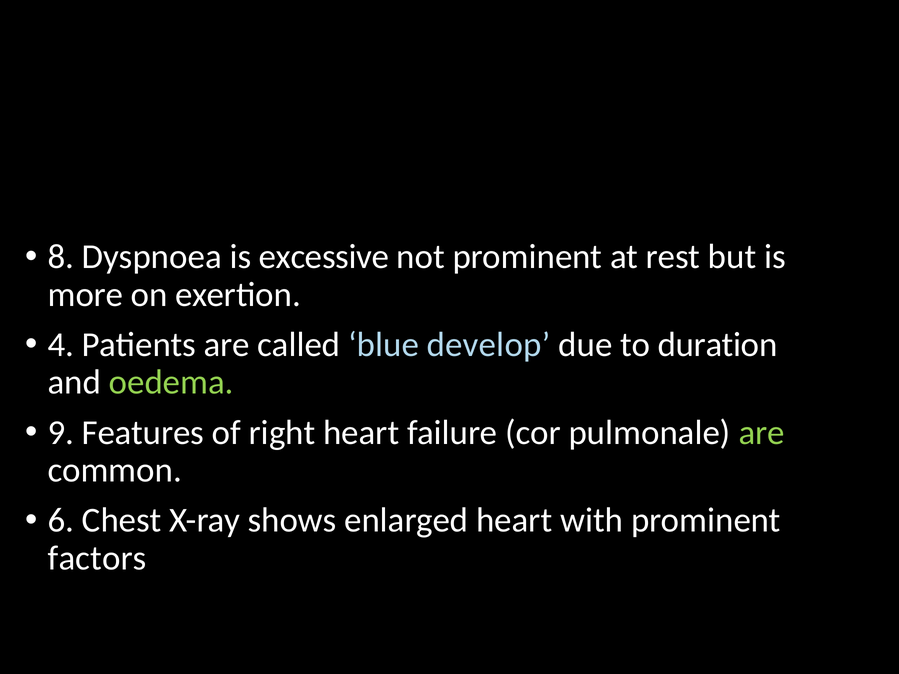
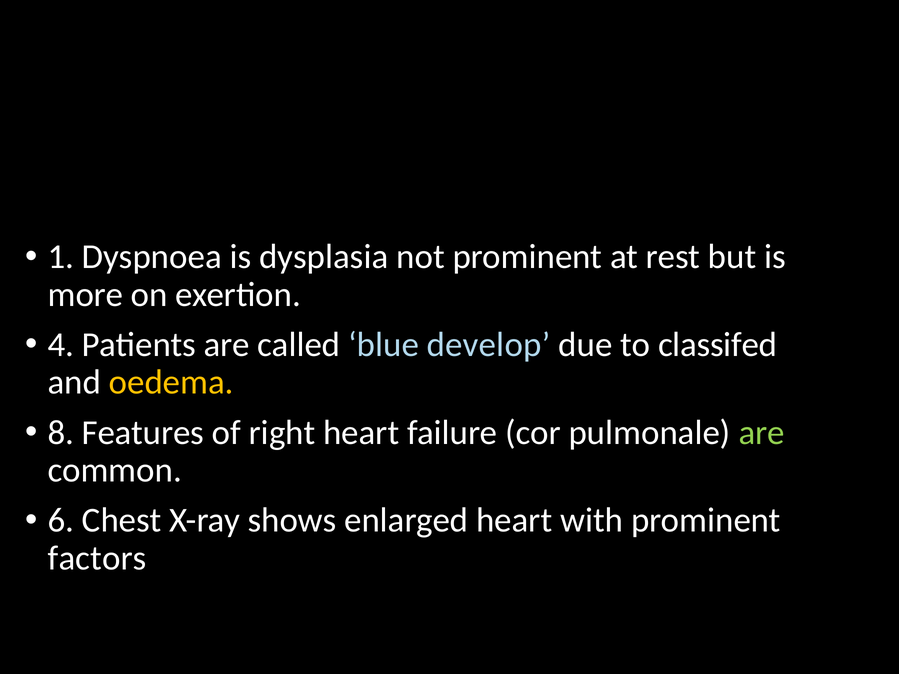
8: 8 -> 1 (61, 257)
excessive: excessive -> dysplasia (324, 257)
duration: duration -> classifed (718, 345)
oedema colour: light green -> yellow (171, 383)
9: 9 -> 8 (61, 433)
